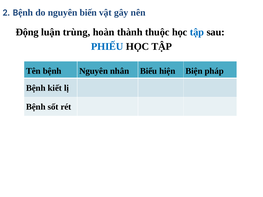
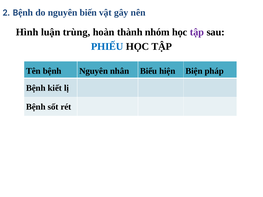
Động: Động -> Hình (27, 32)
thuộc: thuộc -> nhóm (157, 32)
tập colour: blue -> purple (197, 32)
